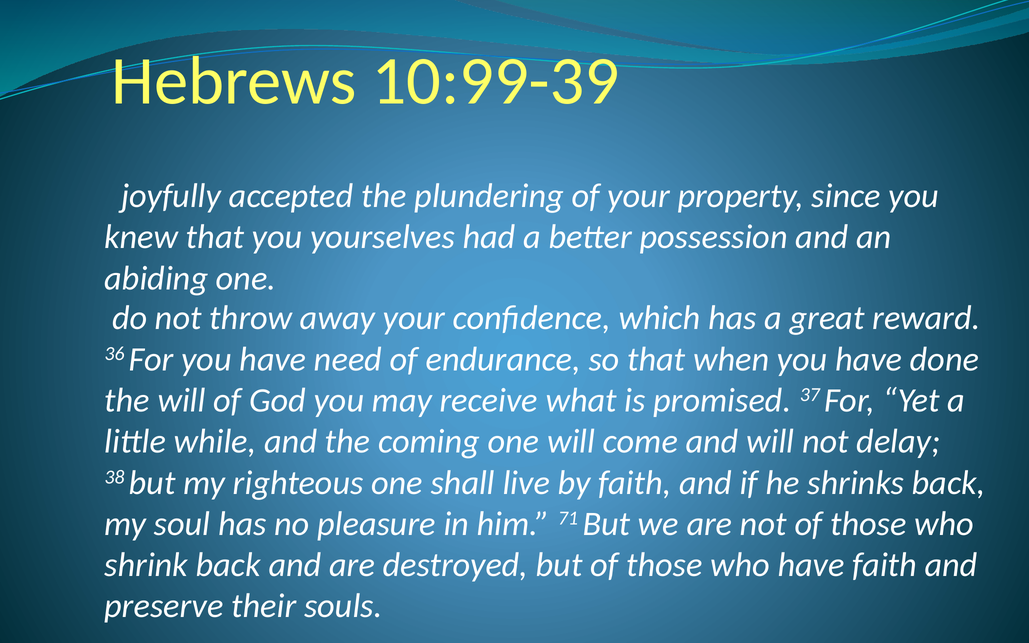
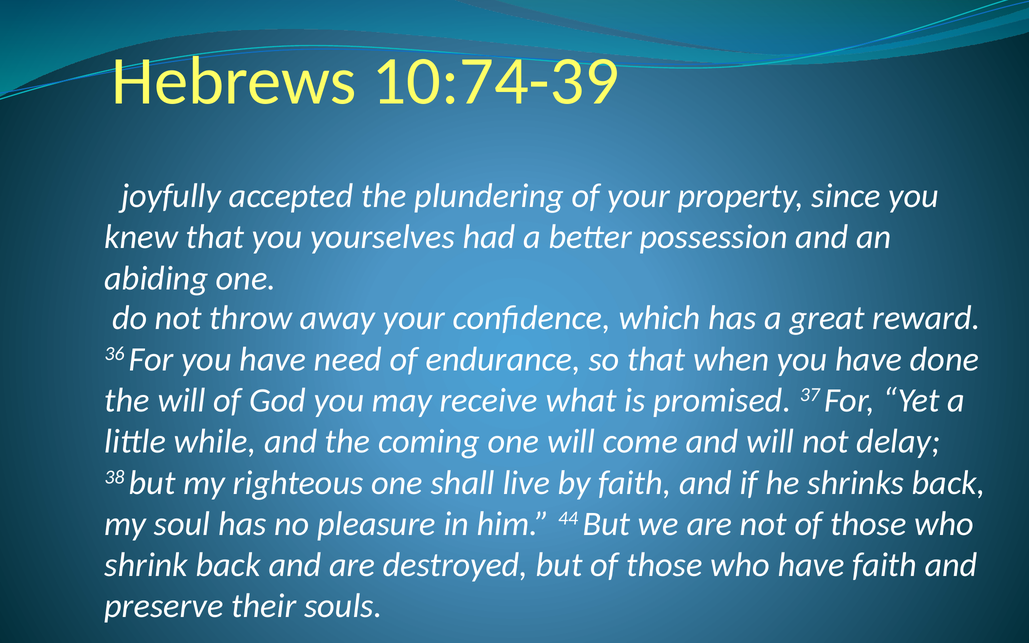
10:99-39: 10:99-39 -> 10:74-39 (496, 81)
71: 71 -> 44 (568, 518)
